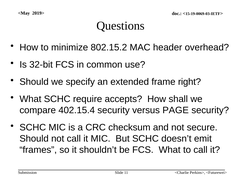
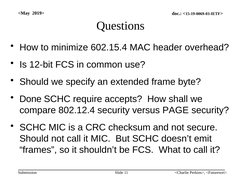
802.15.2: 802.15.2 -> 602.15.4 (109, 48)
32-bit: 32-bit -> 12-bit (41, 65)
right: right -> byte (189, 82)
What: What -> Done (30, 99)
402.15.4: 402.15.4 -> 802.12.4 (77, 111)
